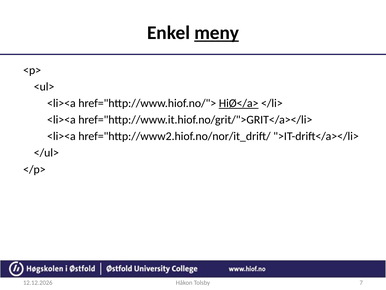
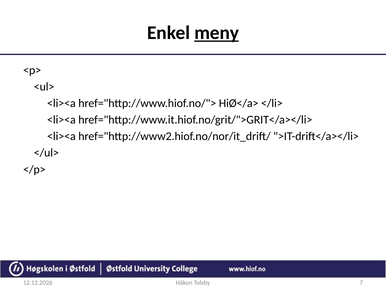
HiØ</a> underline: present -> none (239, 103)
